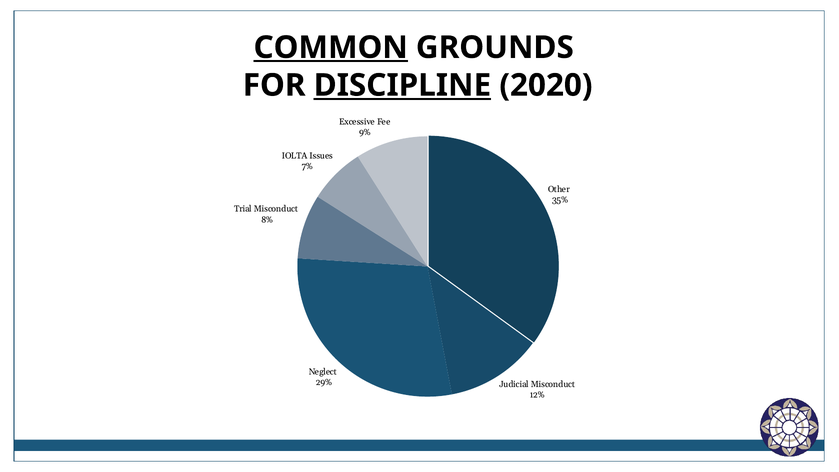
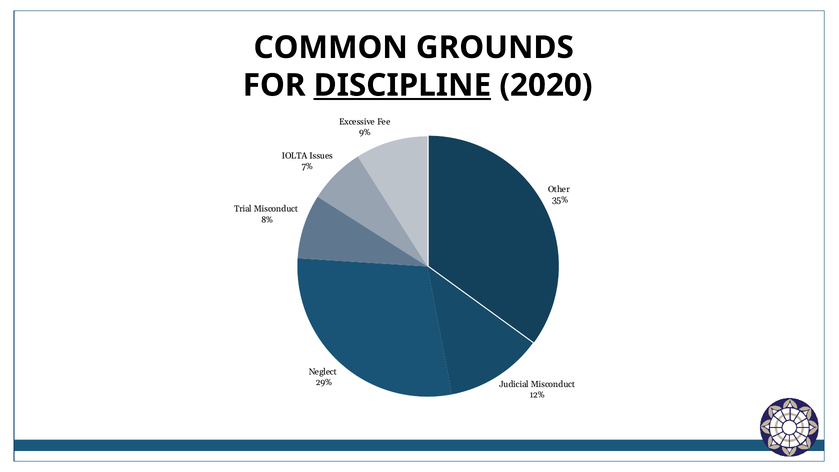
COMMON underline: present -> none (331, 48)
